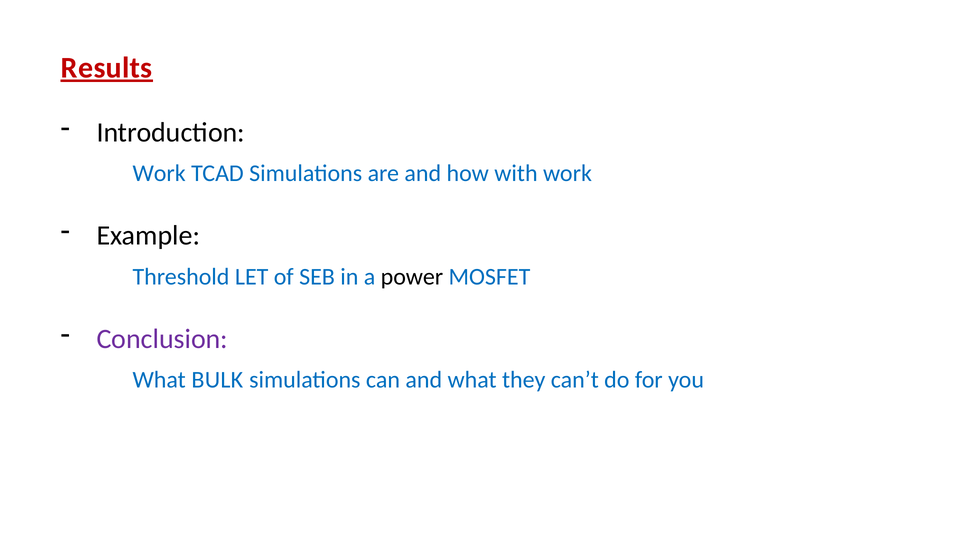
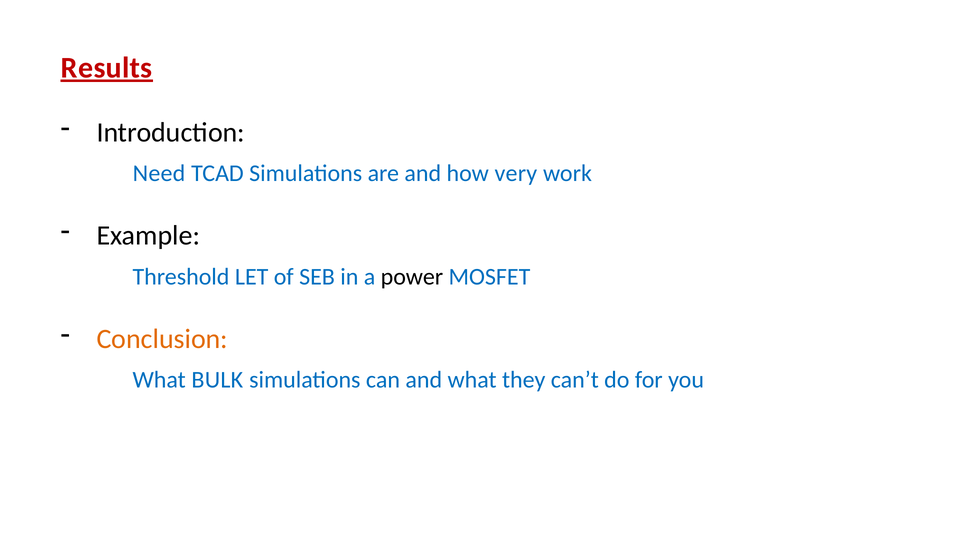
Work: Work -> Need (159, 173)
with: with -> very (516, 173)
Conclusion colour: purple -> orange (162, 339)
